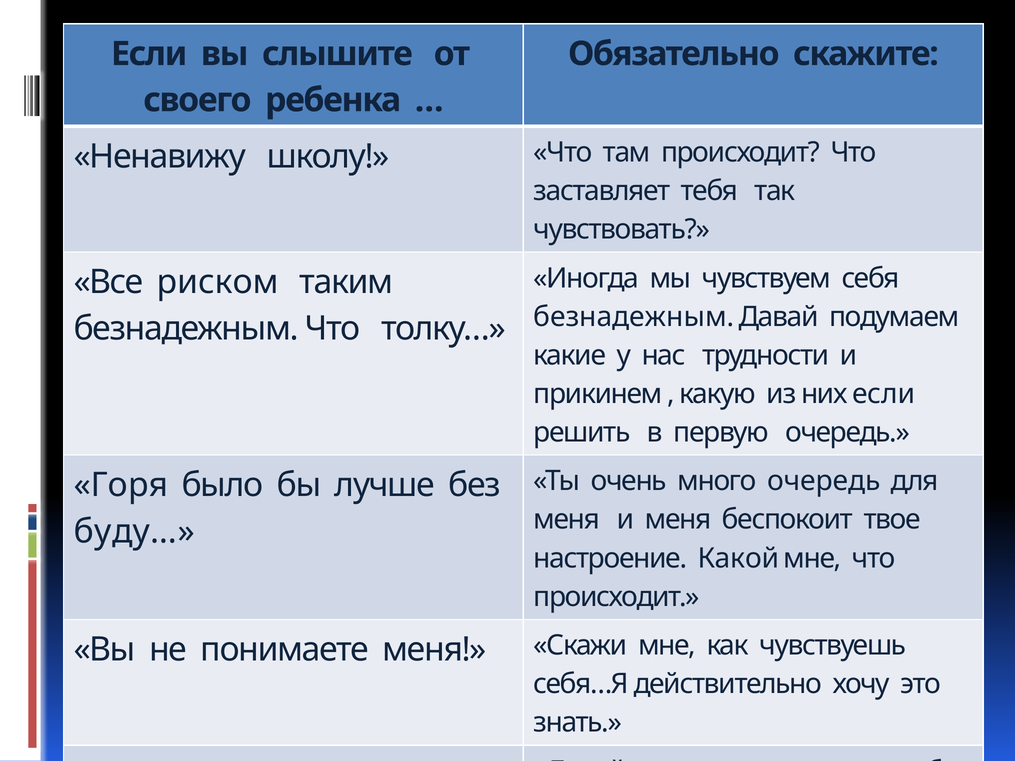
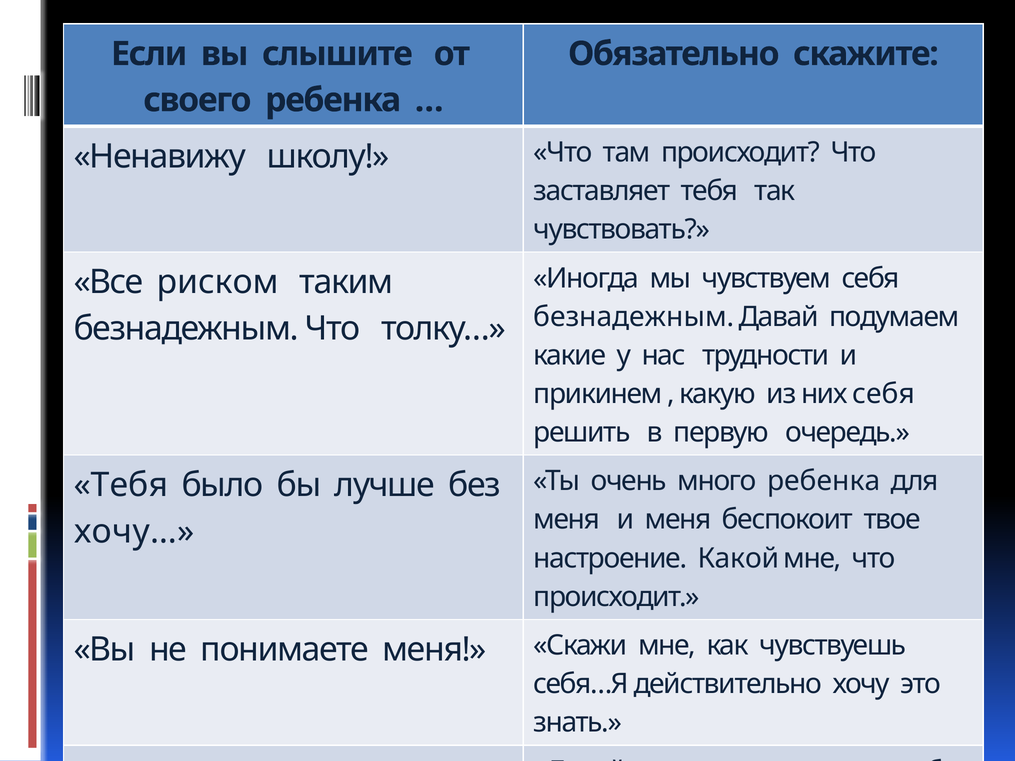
них если: если -> себя (883, 394)
много очередь: очередь -> ребенка (824, 481)
Горя: Горя -> Тебя (121, 485)
буду…: буду… -> хочу… (134, 532)
